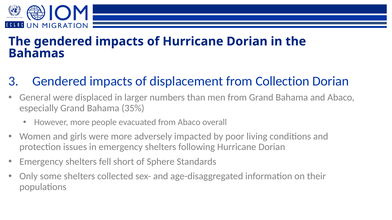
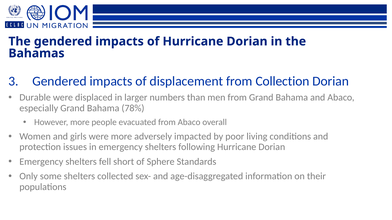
General: General -> Durable (35, 98)
35%: 35% -> 78% (133, 108)
